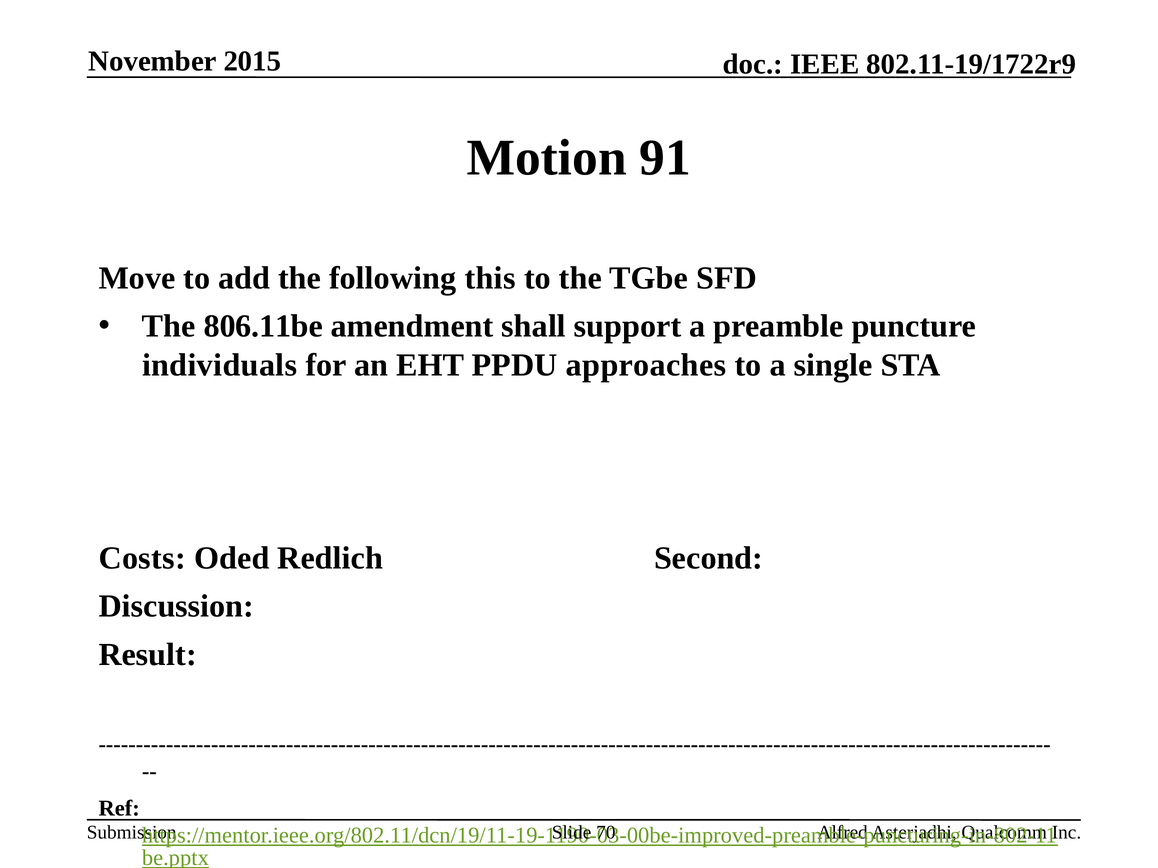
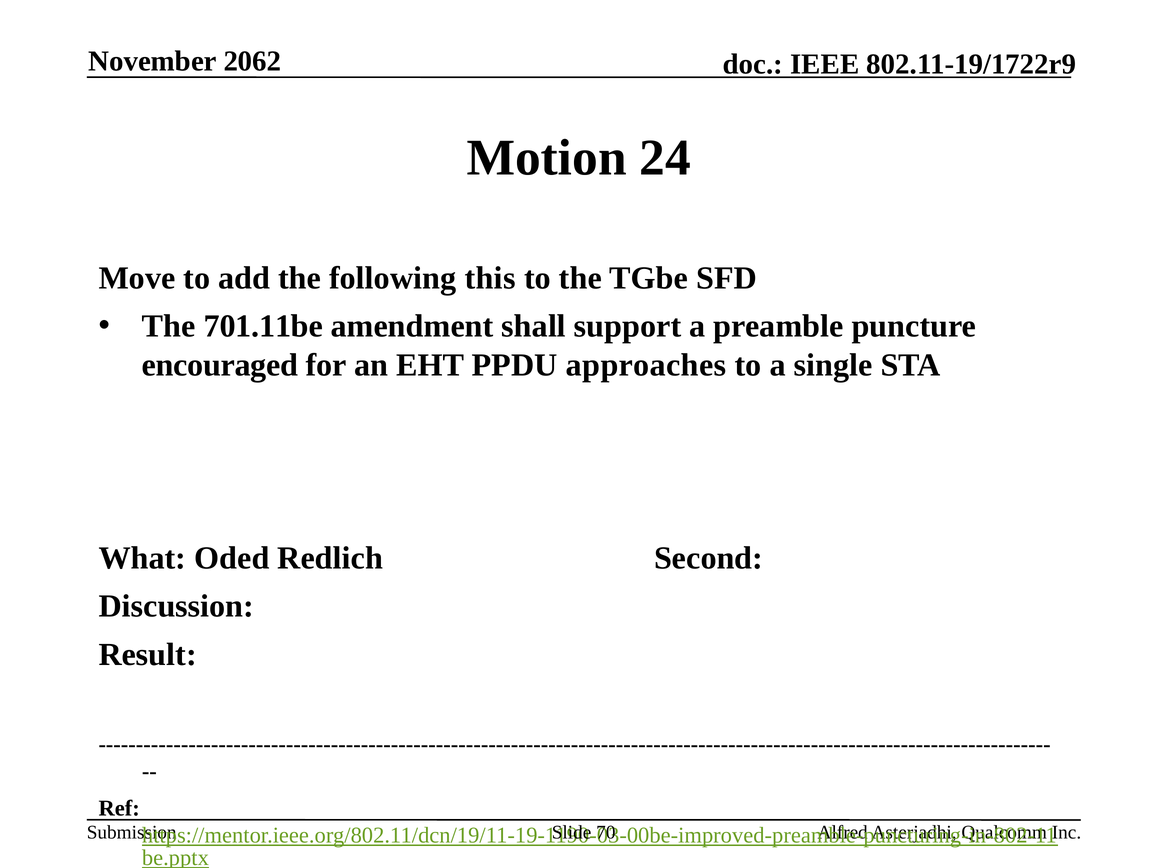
2015: 2015 -> 2062 (252, 61)
91: 91 -> 24 (665, 158)
806.11be: 806.11be -> 701.11be (263, 327)
individuals: individuals -> encouraged (220, 365)
Costs: Costs -> What (142, 558)
